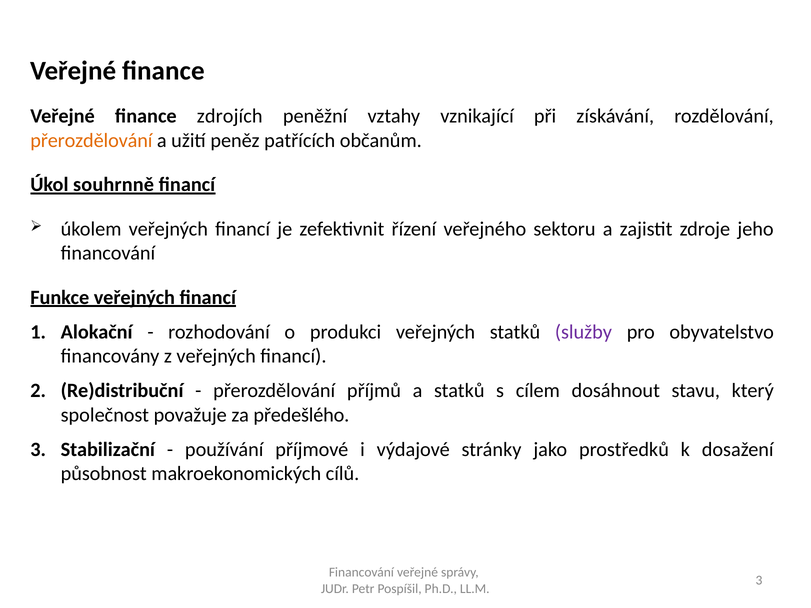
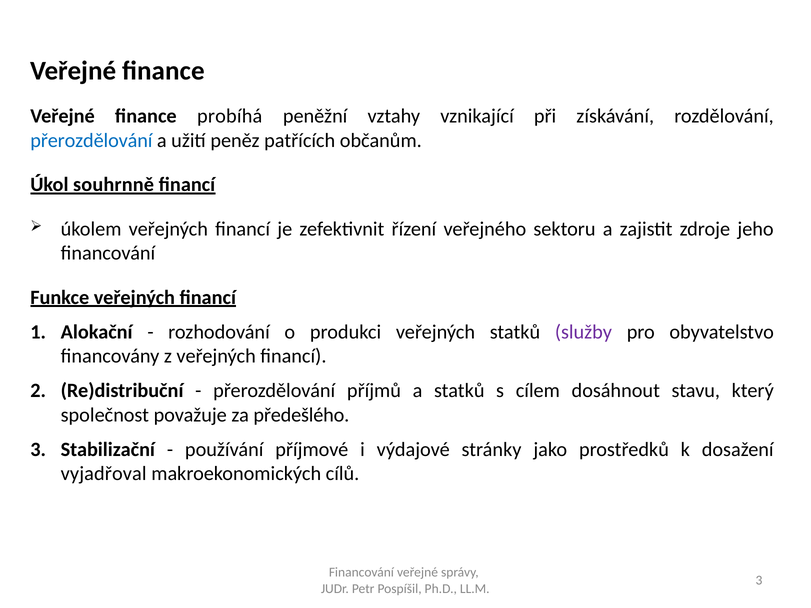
zdrojích: zdrojích -> probíhá (230, 116)
přerozdělování colour: orange -> blue (91, 141)
působnost: působnost -> vyjadřoval (104, 474)
